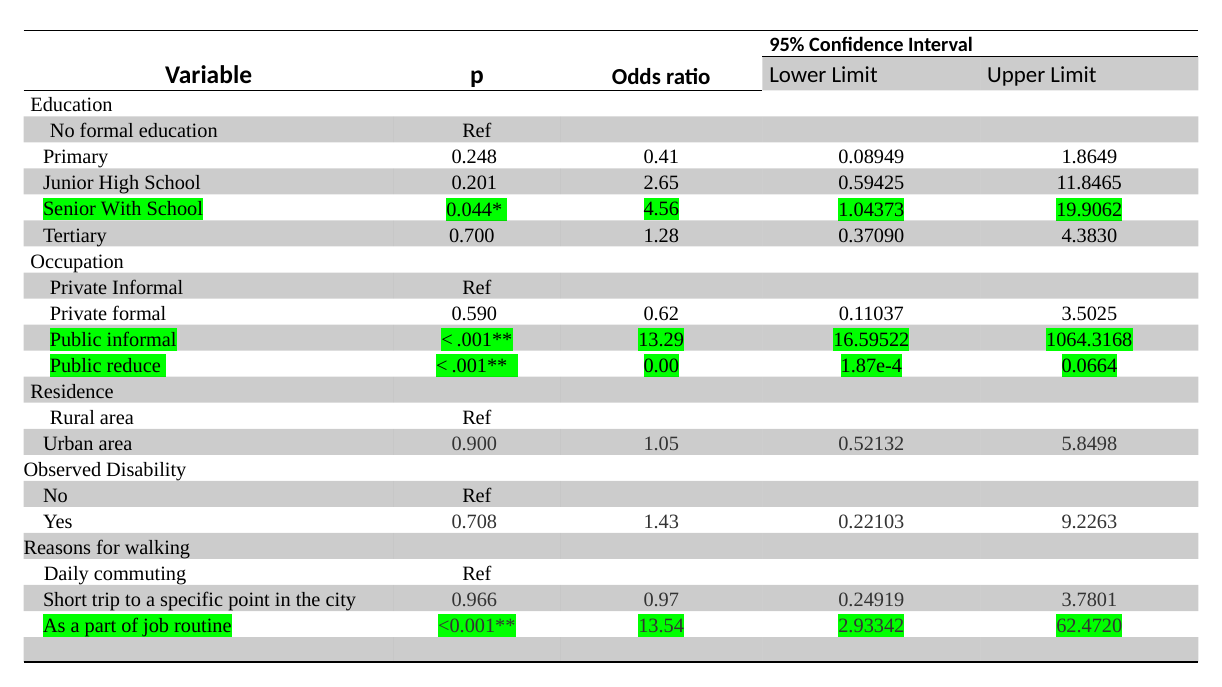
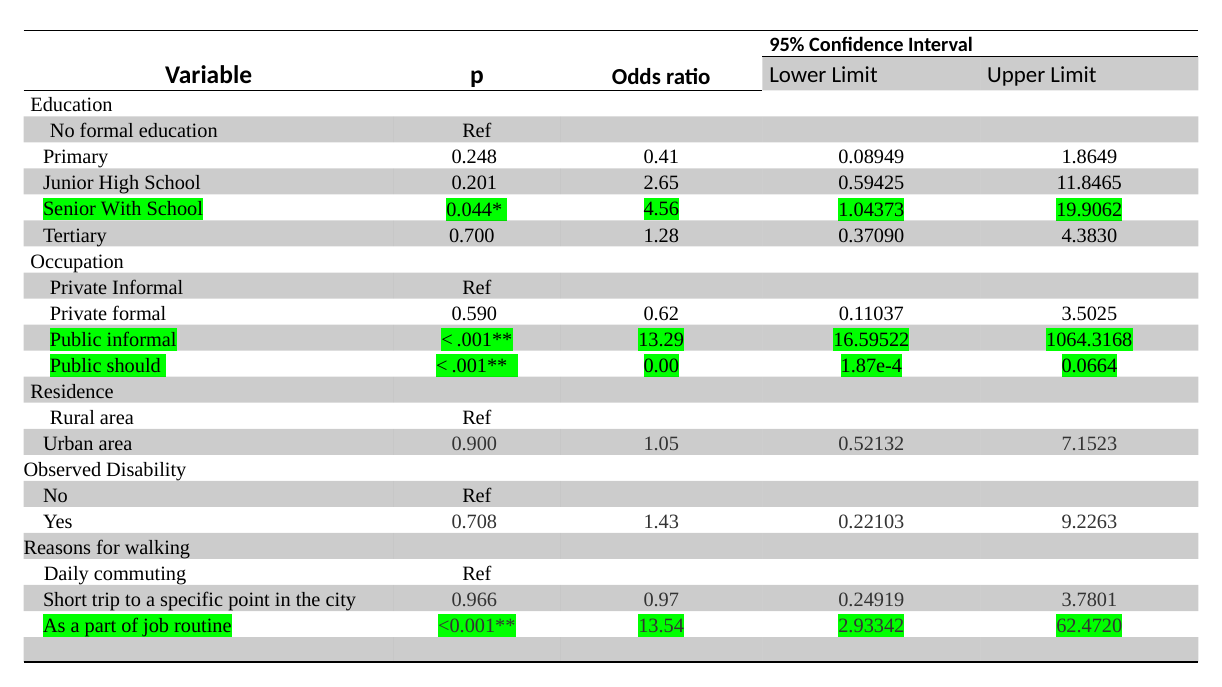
reduce: reduce -> should (134, 366)
5.8498: 5.8498 -> 7.1523 (1089, 444)
